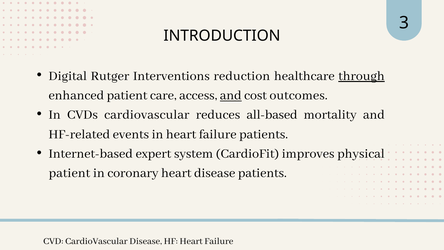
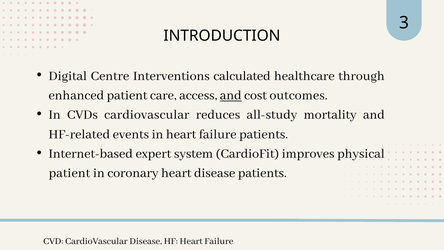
Rutger: Rutger -> Centre (110, 75)
reduction: reduction -> calculated (242, 75)
through underline: present -> none (362, 75)
all-based: all-based -> all-study (272, 114)
